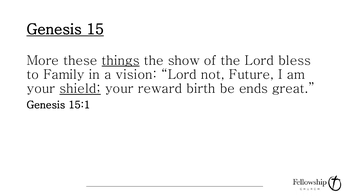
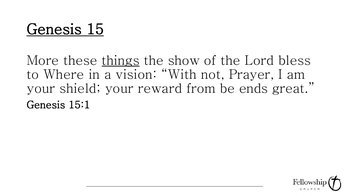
Family: Family -> Where (64, 75)
vision Lord: Lord -> With (179, 75)
Future: Future -> Prayer (251, 75)
shield underline: present -> none (80, 89)
birth: birth -> from (201, 89)
